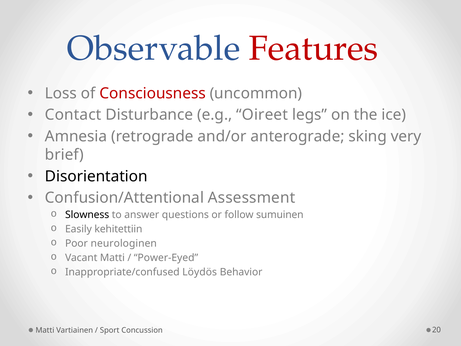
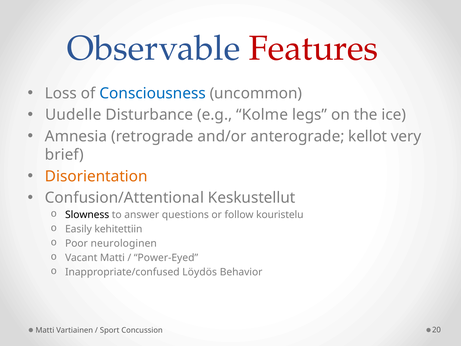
Consciousness colour: red -> blue (153, 93)
Contact: Contact -> Uudelle (73, 115)
Oireet: Oireet -> Kolme (262, 115)
sking: sking -> kellot (368, 136)
Disorientation colour: black -> orange (96, 176)
Assessment: Assessment -> Keskustellut (252, 198)
sumuinen: sumuinen -> kouristelu (280, 215)
